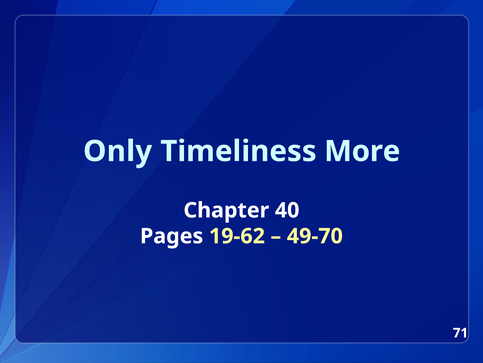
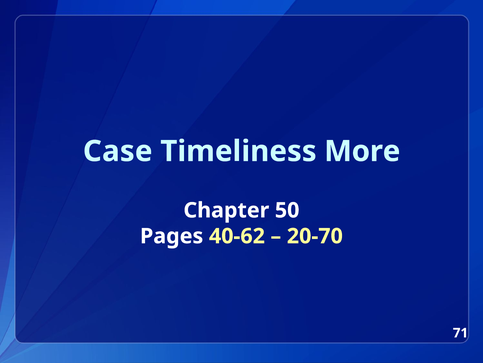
Only: Only -> Case (118, 151)
40: 40 -> 50 (287, 210)
19-62: 19-62 -> 40-62 (237, 236)
49-70: 49-70 -> 20-70 (315, 236)
